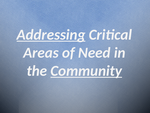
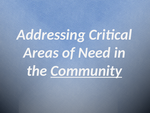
Addressing underline: present -> none (51, 35)
